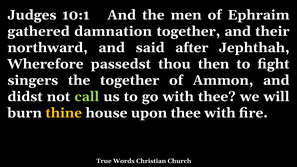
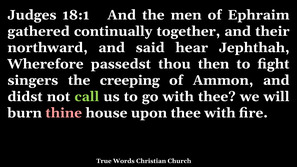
10:1: 10:1 -> 18:1 (76, 15)
damnation: damnation -> continually (113, 31)
after: after -> hear (192, 48)
the together: together -> creeping (130, 80)
thine colour: yellow -> pink (64, 113)
